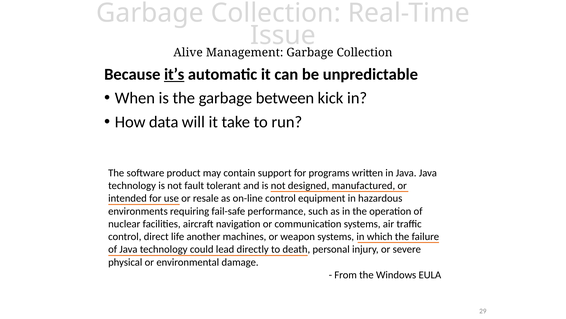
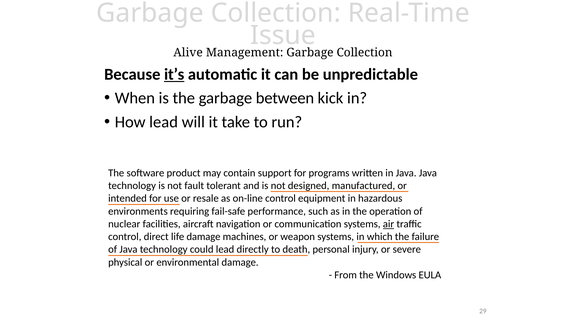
How data: data -> lead (164, 122)
air underline: none -> present (389, 224)
life another: another -> damage (203, 236)
